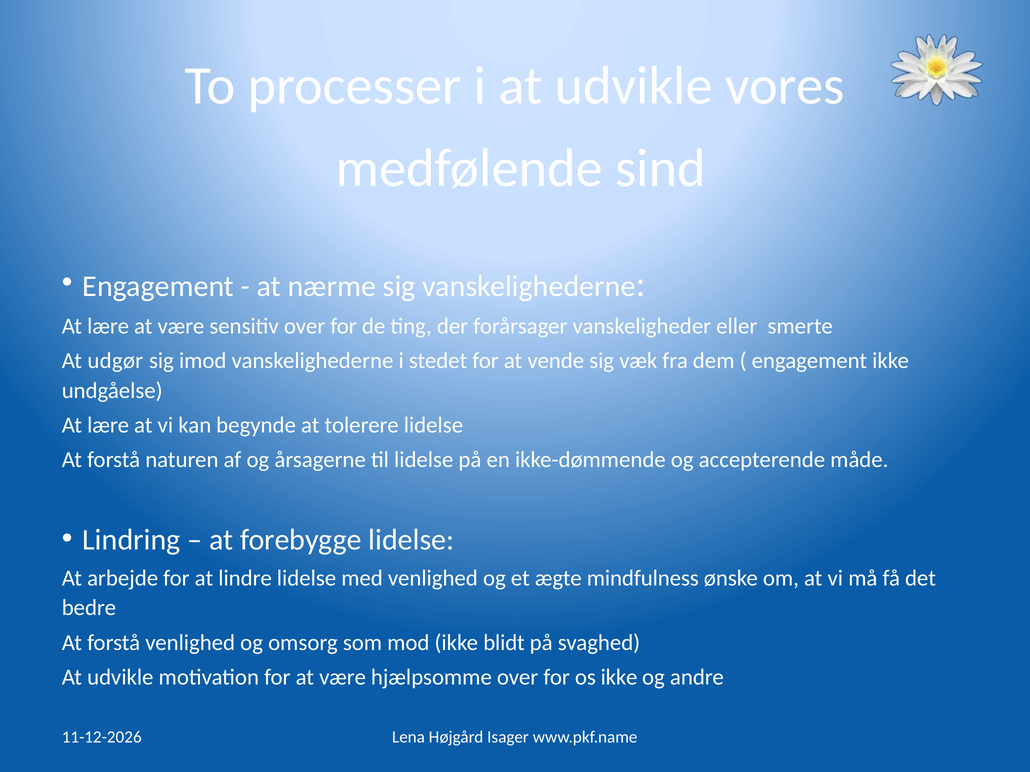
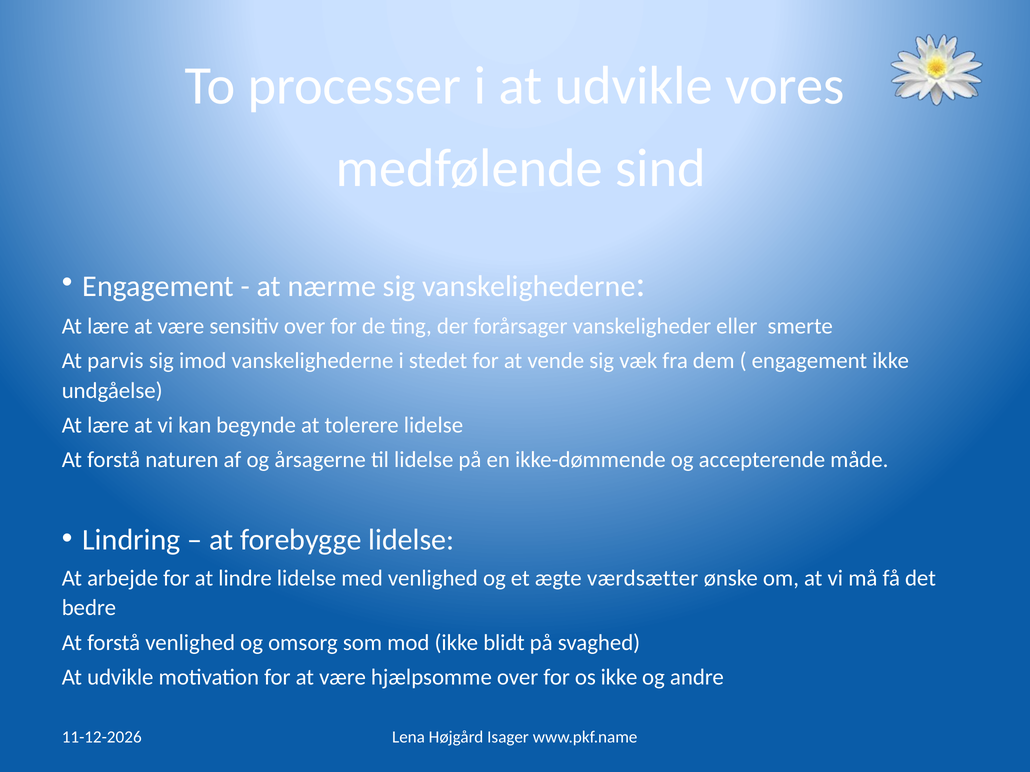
udgør: udgør -> parvis (115, 361)
mindfulness: mindfulness -> værdsætter (643, 579)
